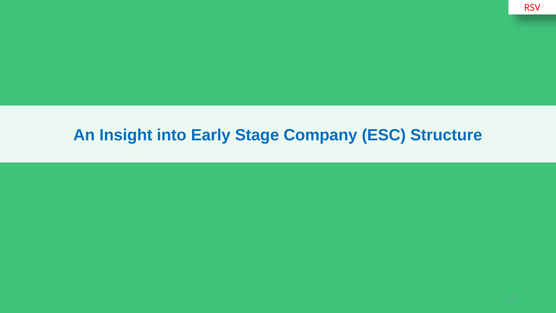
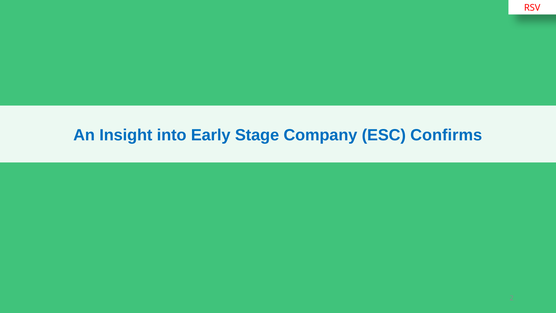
Structure: Structure -> Confirms (446, 135)
